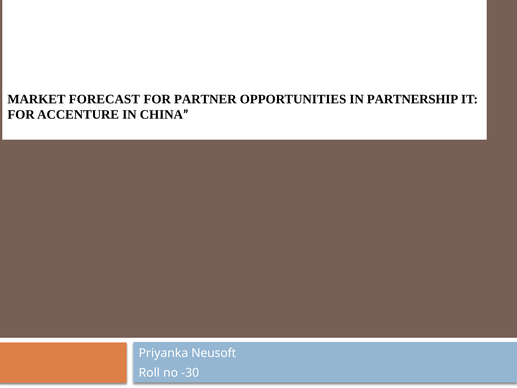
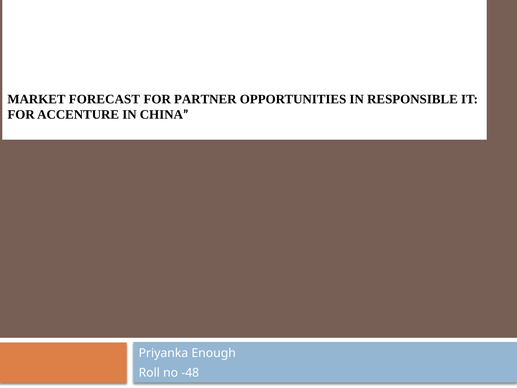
PARTNERSHIP: PARTNERSHIP -> RESPONSIBLE (412, 99)
Neusoft: Neusoft -> Enough (214, 353)
-30: -30 -> -48 (190, 372)
